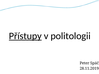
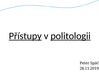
politologii underline: none -> present (71, 36)
